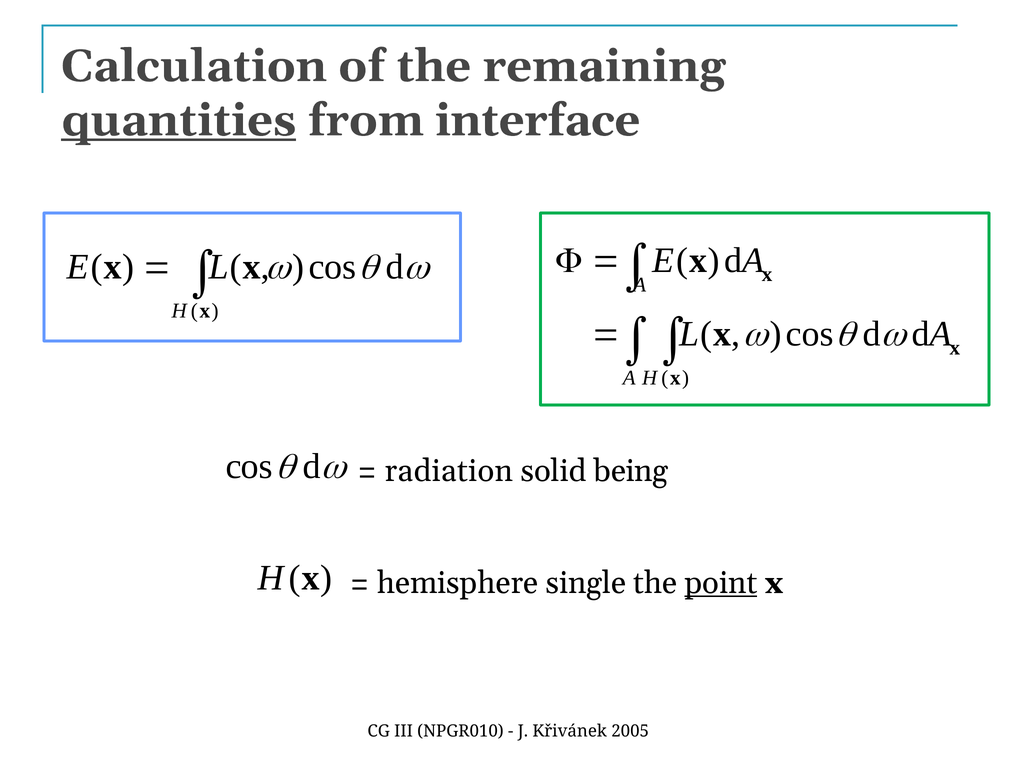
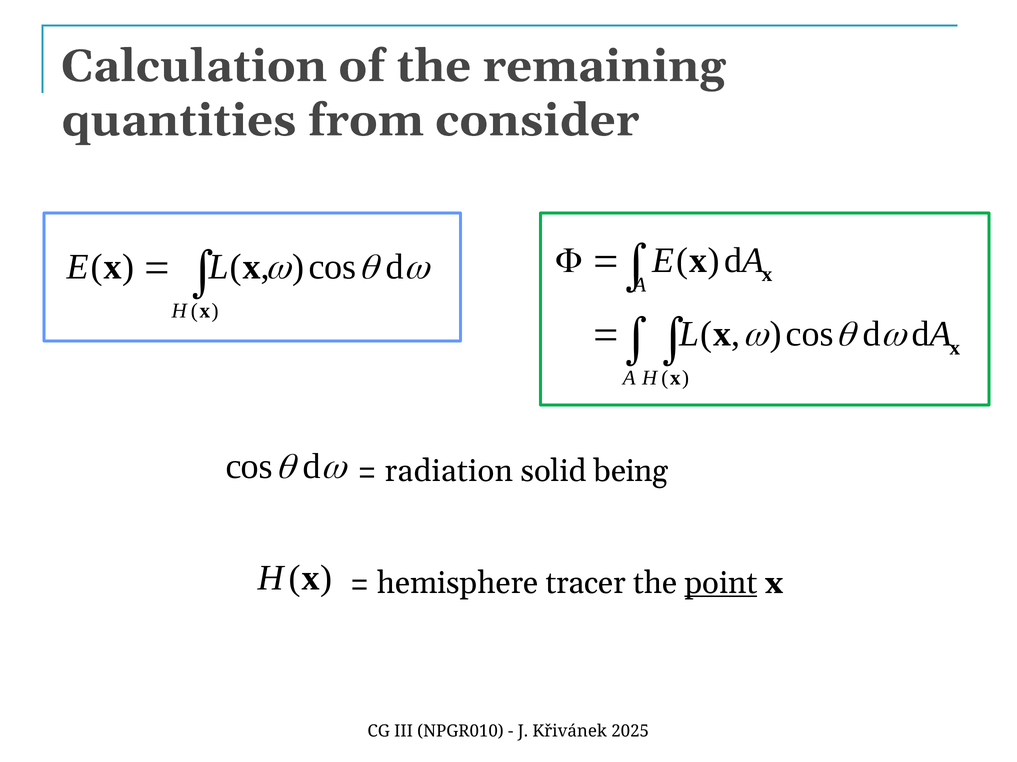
quantities underline: present -> none (179, 121)
interface: interface -> consider (537, 121)
single: single -> tracer (586, 583)
2005: 2005 -> 2025 (630, 732)
